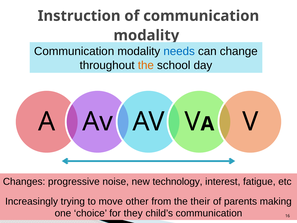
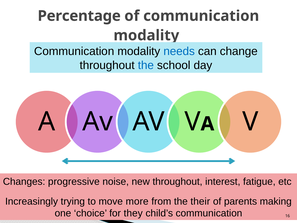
Instruction: Instruction -> Percentage (79, 16)
the colour: orange -> blue (146, 65)
new technology: technology -> throughout (177, 181)
other: other -> more (137, 201)
